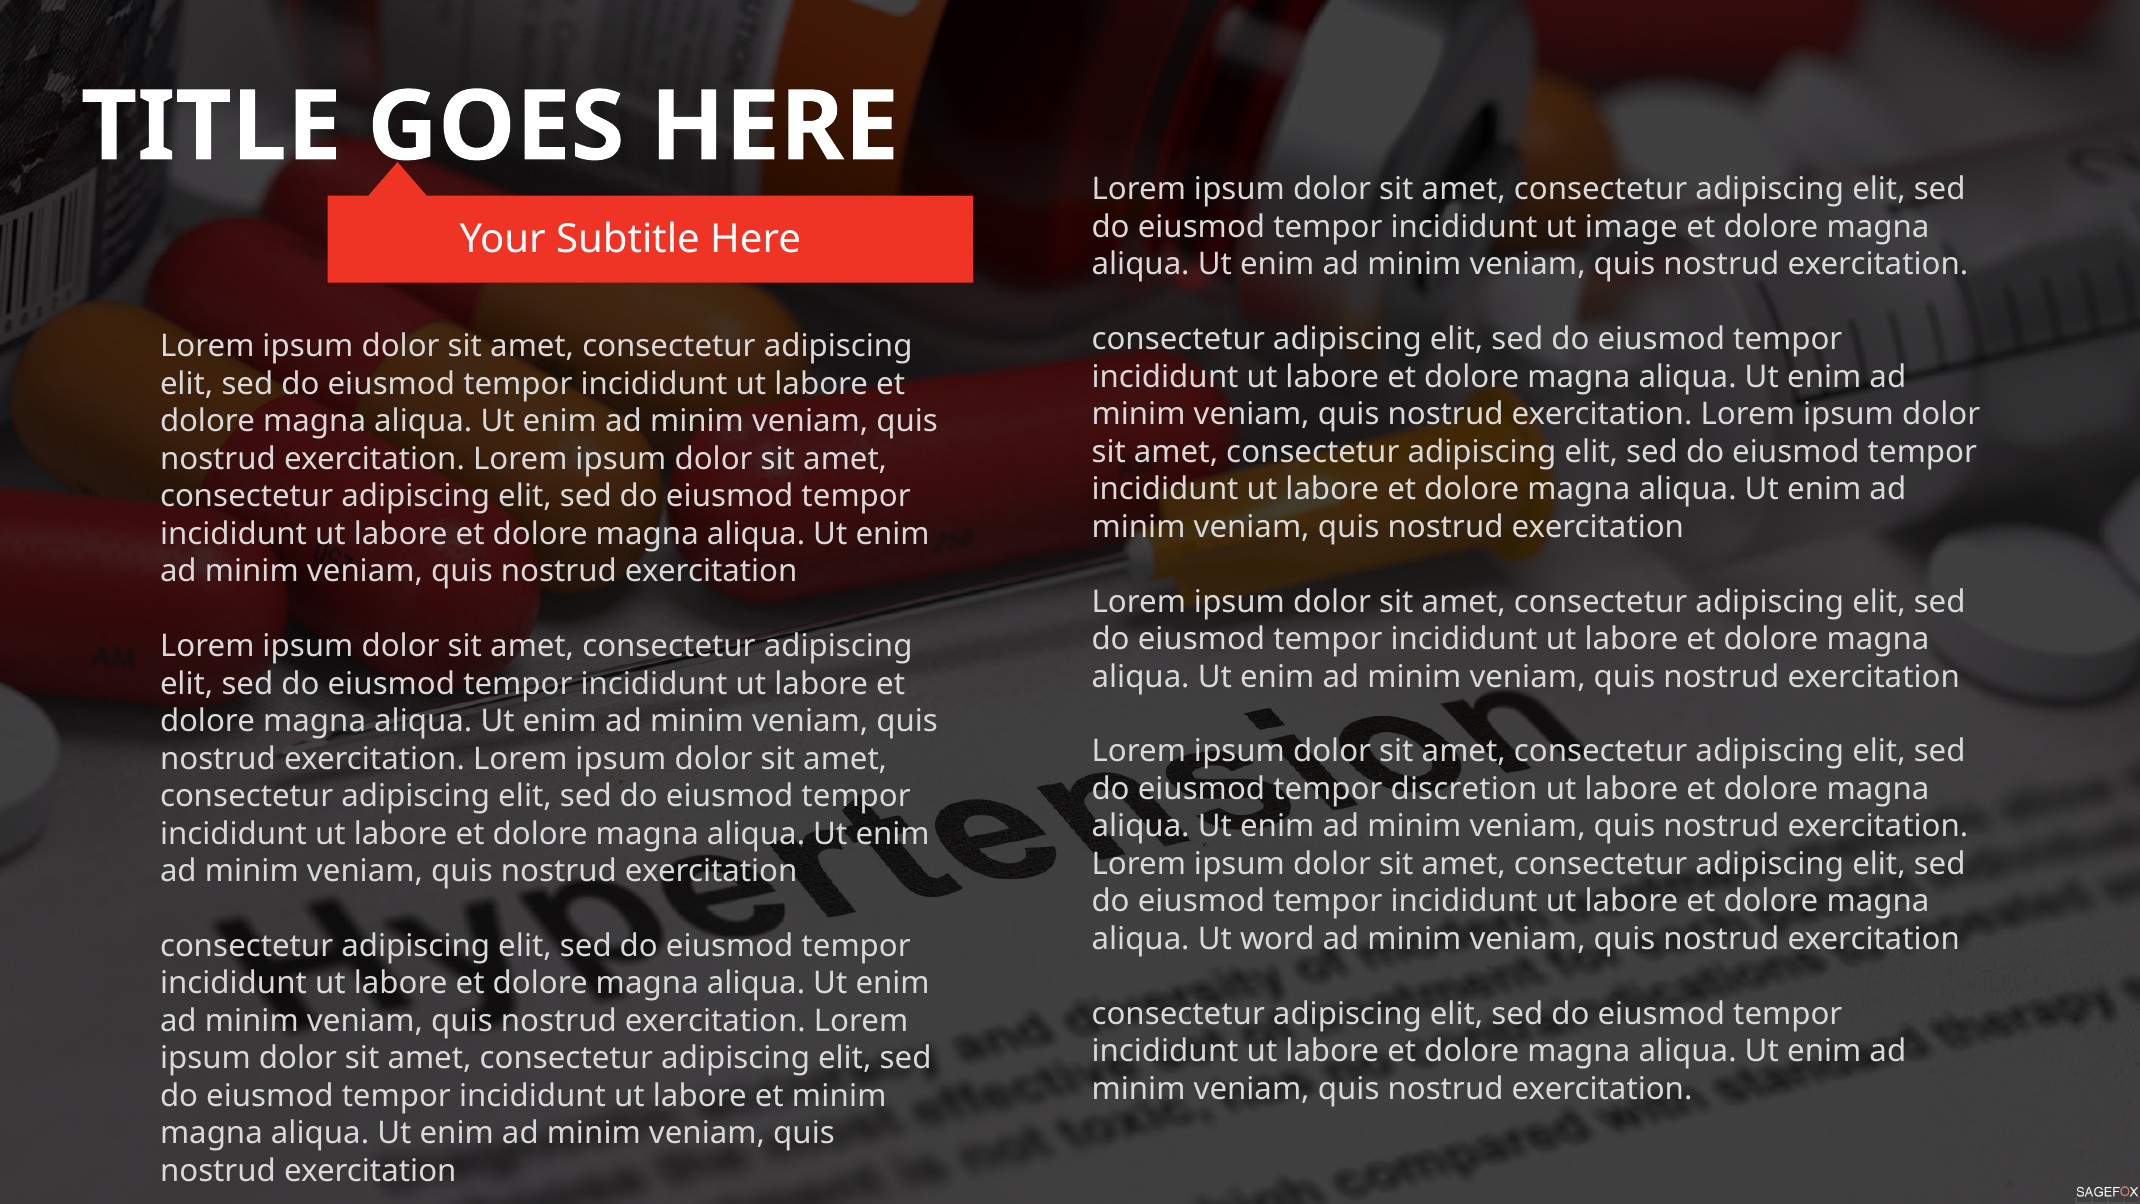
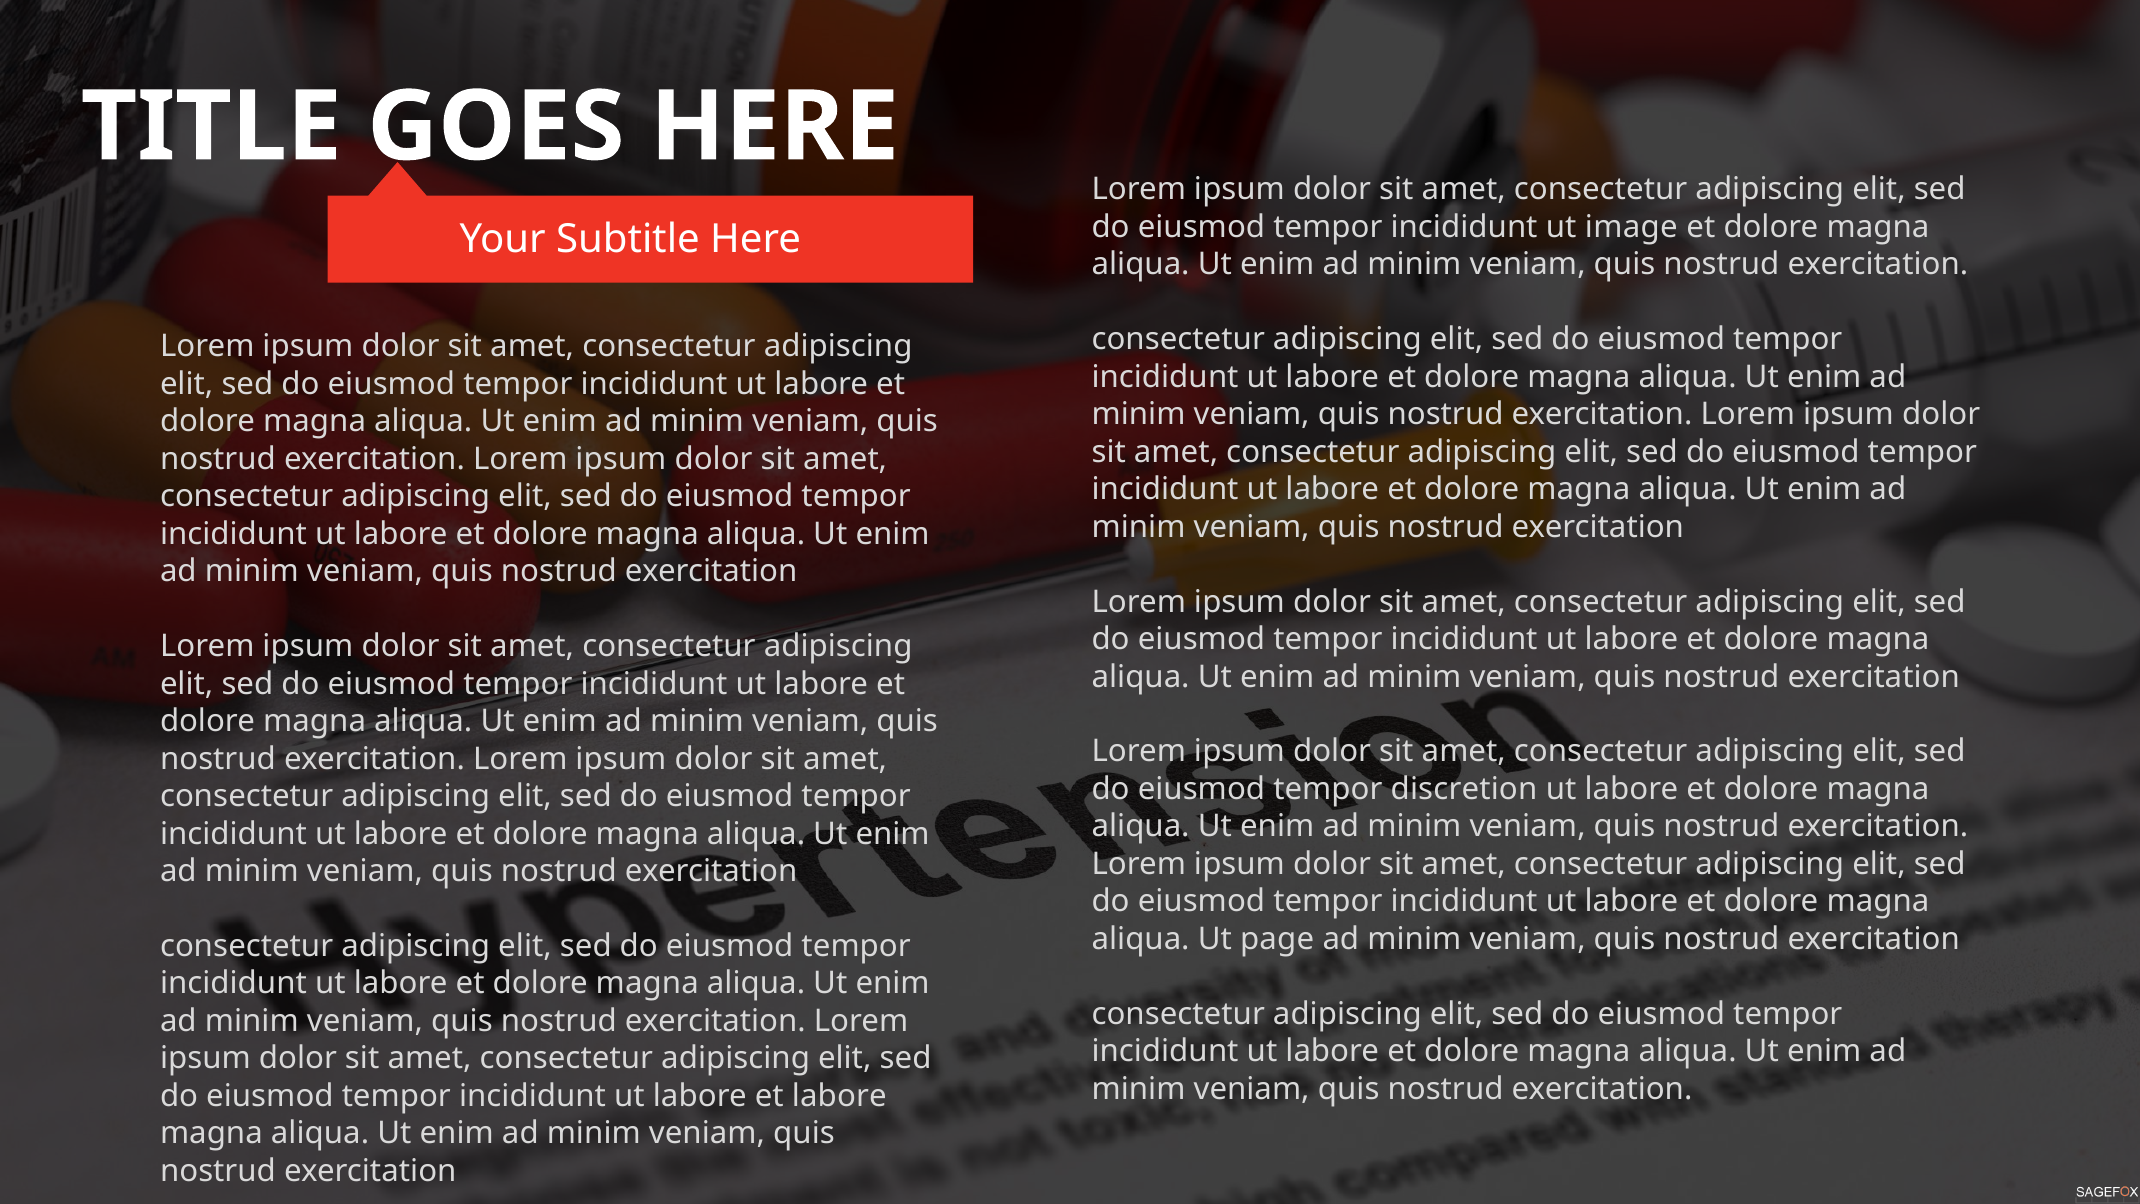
word: word -> page (1277, 939)
et minim: minim -> labore (839, 1096)
